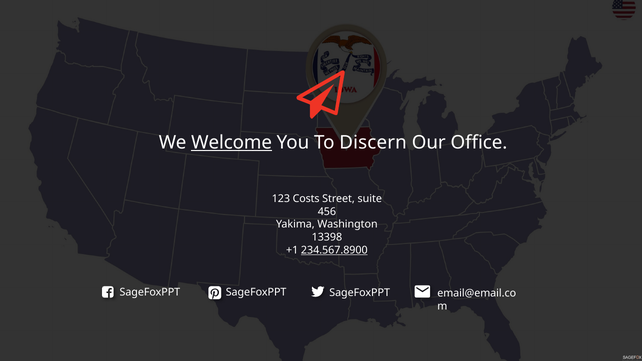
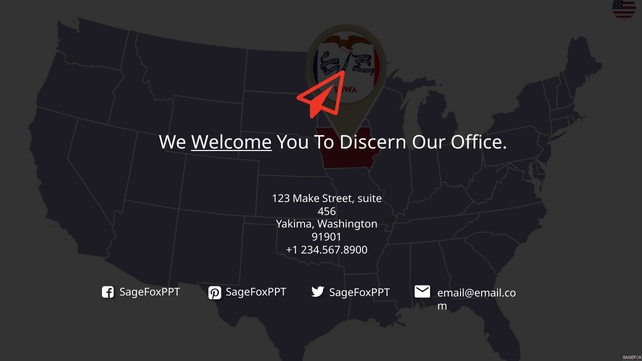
Costs: Costs -> Make (306, 199)
13398: 13398 -> 91901 (327, 237)
234.567.8900 underline: present -> none (334, 250)
